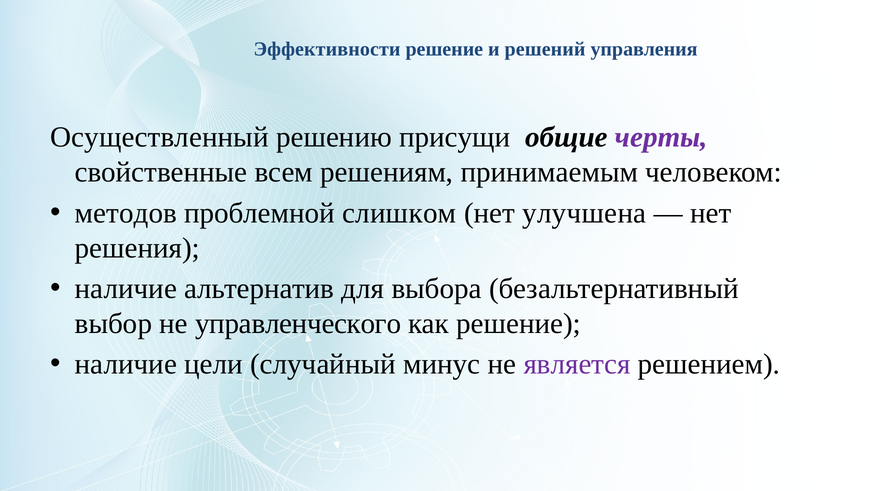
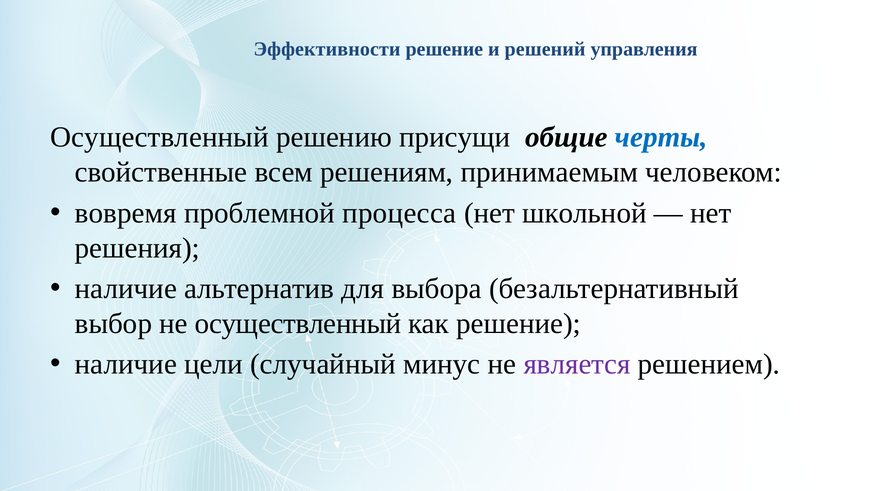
черты colour: purple -> blue (661, 138)
методов: методов -> вовремя (126, 213)
слишком: слишком -> процесса (399, 213)
улучшена: улучшена -> школьной (584, 213)
не управленческого: управленческого -> осуществленный (298, 324)
